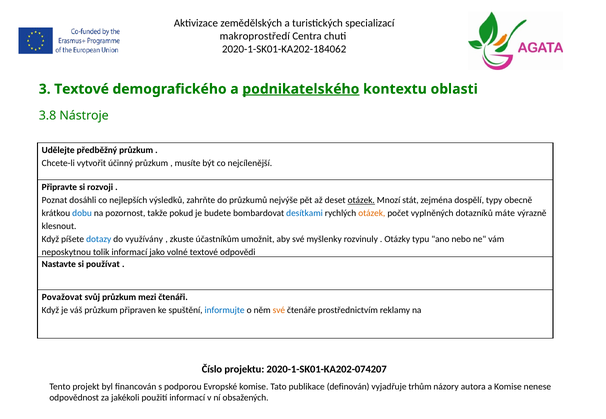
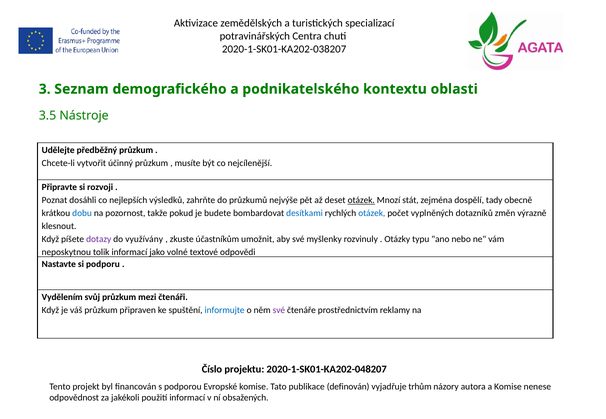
makroprostředí: makroprostředí -> potravinářských (255, 36)
2020-1-SK01-KA202-184062: 2020-1-SK01-KA202-184062 -> 2020-1-SK01-KA202-038207 (284, 49)
3 Textové: Textové -> Seznam (81, 89)
podnikatelského underline: present -> none (301, 89)
3.8: 3.8 -> 3.5 (48, 116)
typy: typy -> tady (494, 200)
otázek colour: orange -> blue (372, 213)
máte: máte -> změn (505, 213)
dotazy colour: blue -> purple (99, 240)
používat: používat -> podporu (103, 264)
Považovat: Považovat -> Vydělením (62, 297)
své colour: orange -> purple (279, 311)
2020-1-SK01-KA202-074207: 2020-1-SK01-KA202-074207 -> 2020-1-SK01-KA202-048207 (327, 370)
